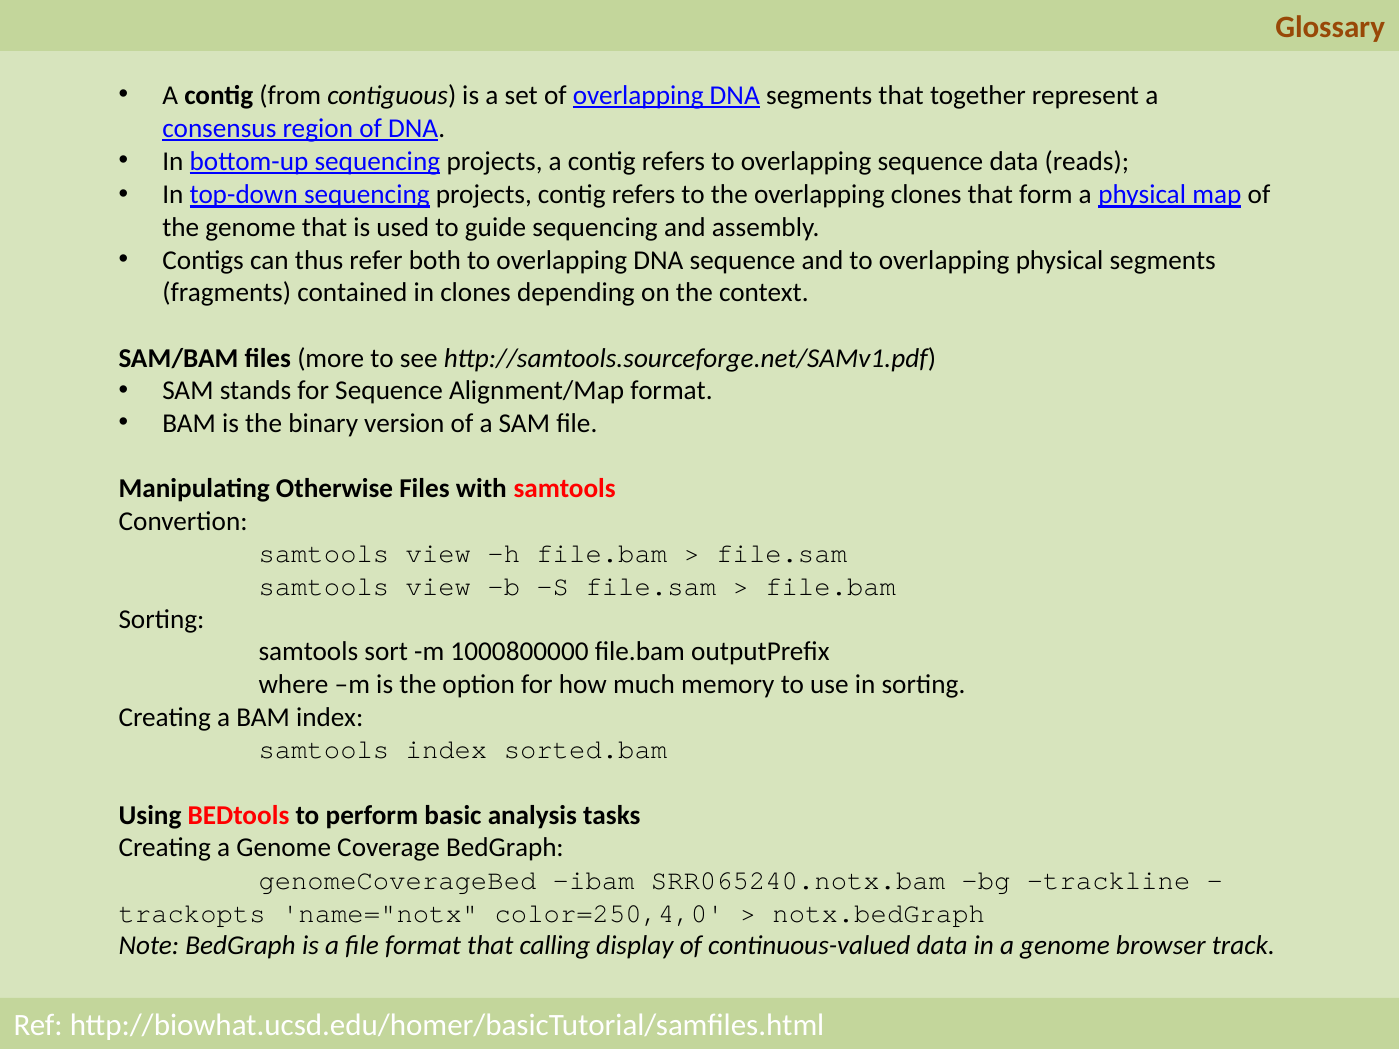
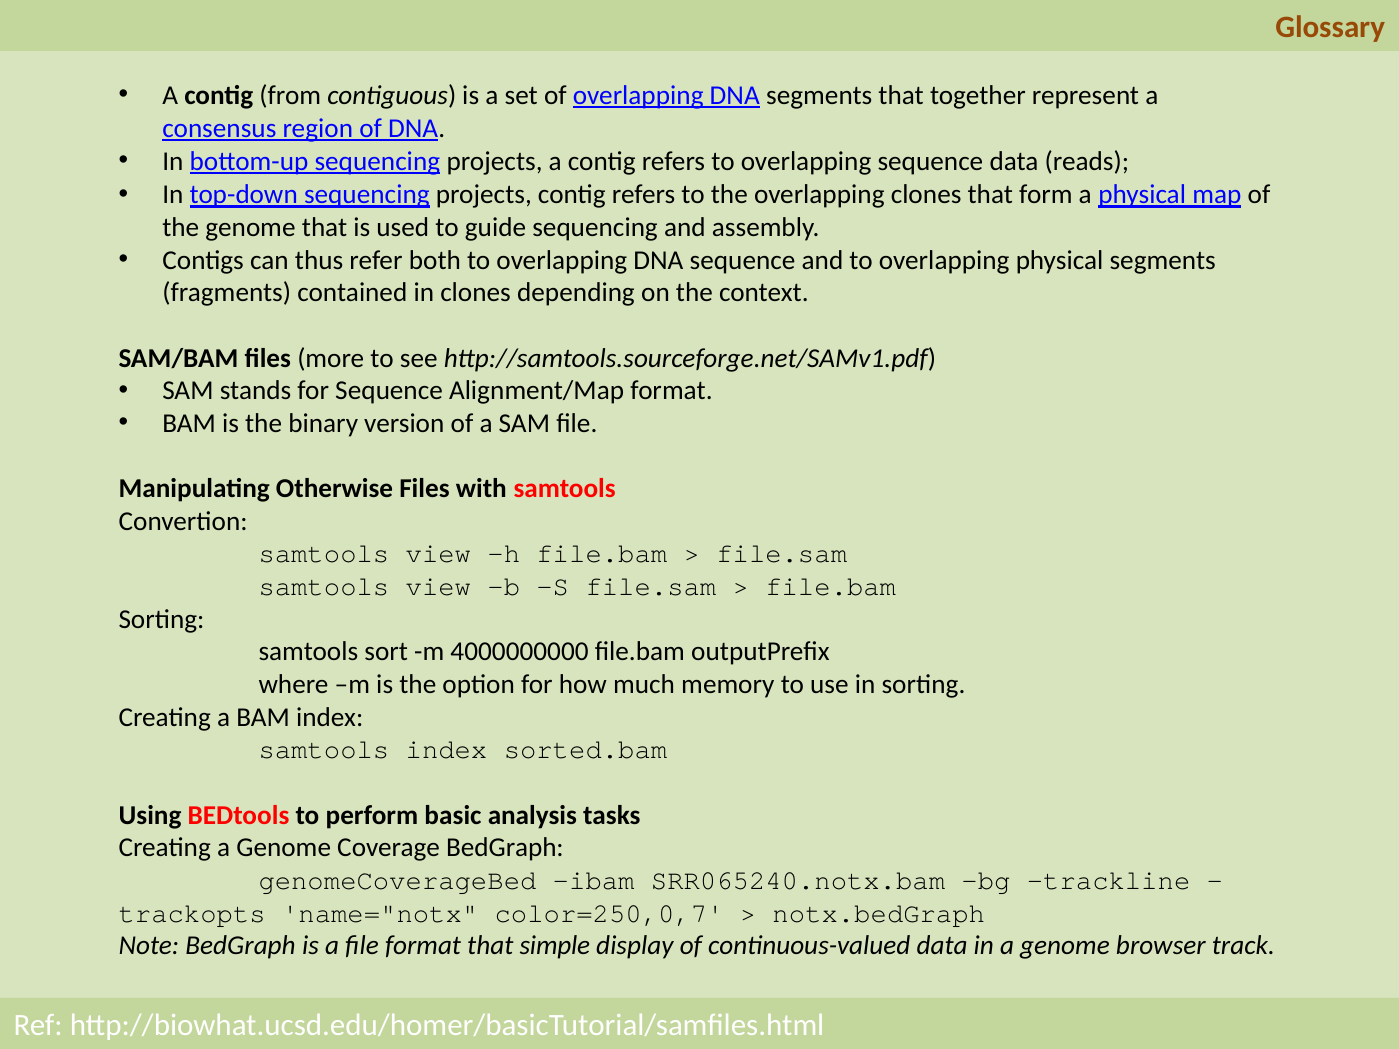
1000800000: 1000800000 -> 4000000000 (520, 652)
color=250,4,0: color=250,4,0 -> color=250,0,7 (609, 913)
calling: calling -> simple (555, 946)
